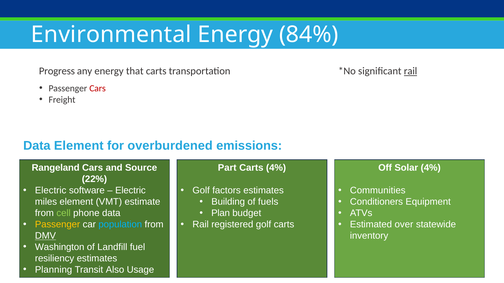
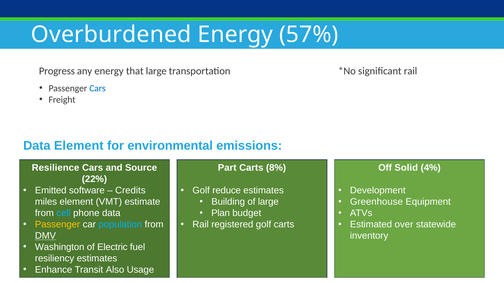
Environmental: Environmental -> Overburdened (111, 35)
84%: 84% -> 57% (309, 35)
rail underline: present -> none (411, 71)
that carts: carts -> large (156, 71)
Cars colour: red -> blue (98, 88)
overburdened: overburdened -> environmental (170, 146)
Rangeland: Rangeland -> Resilience (56, 168)
Carts 4%: 4% -> 8% (276, 168)
Solar: Solar -> Solid (406, 168)
Electric: Electric -> Emitted (51, 191)
Electric: Electric -> Credits (130, 191)
factors: factors -> reduce (227, 191)
Communities: Communities -> Development (378, 191)
of fuels: fuels -> large (268, 202)
Conditioners: Conditioners -> Greenhouse (376, 202)
cell colour: light green -> light blue (64, 213)
Landfill: Landfill -> Electric (112, 247)
Planning: Planning -> Enhance (54, 270)
